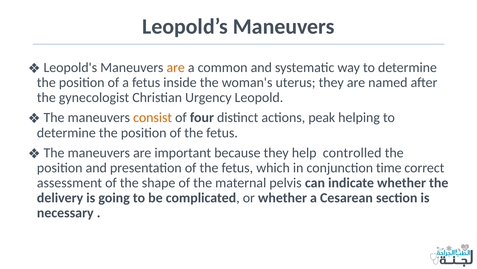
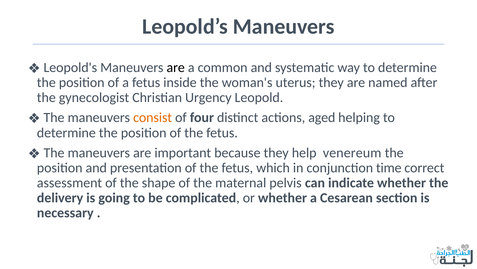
are colour: orange -> black (176, 67)
peak: peak -> aged (322, 117)
controlled: controlled -> venereum (352, 152)
